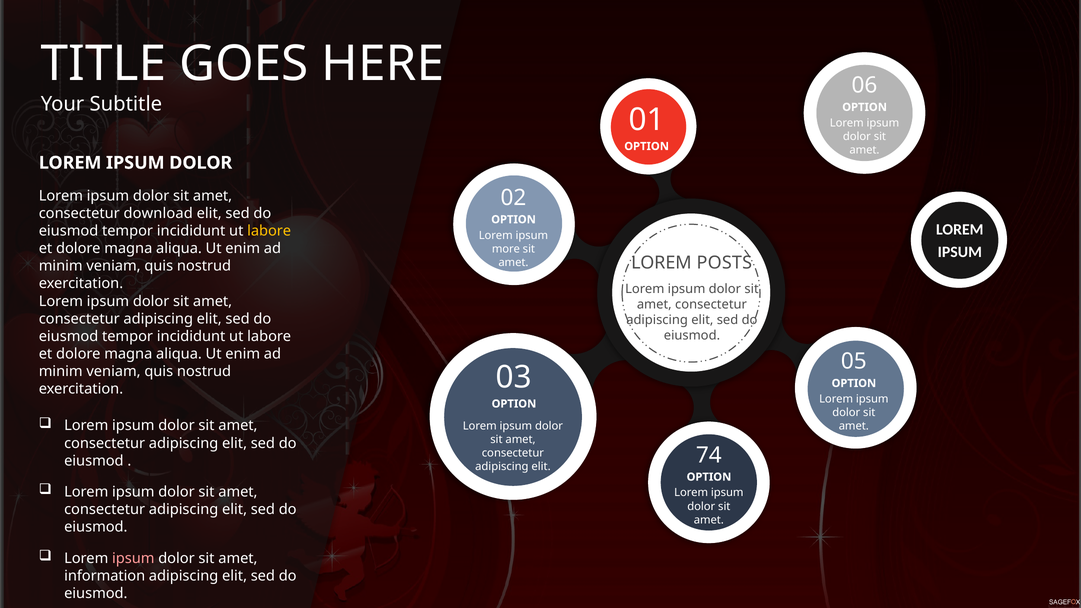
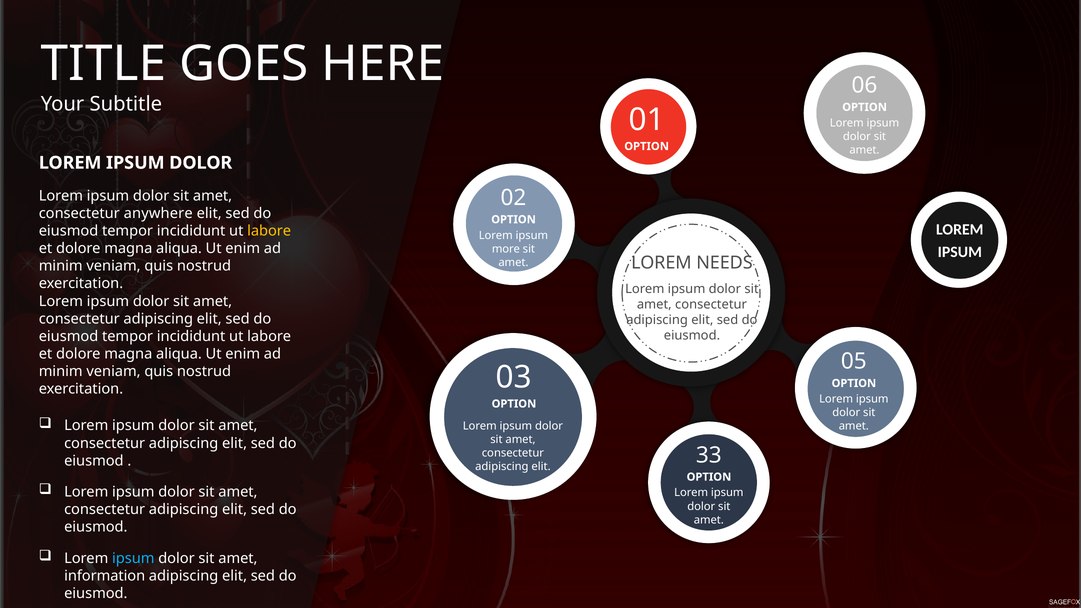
download: download -> anywhere (158, 213)
POSTS: POSTS -> NEEDS (724, 263)
74: 74 -> 33 (709, 455)
ipsum colour: pink -> light blue (133, 558)
